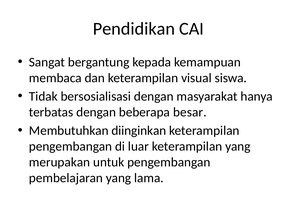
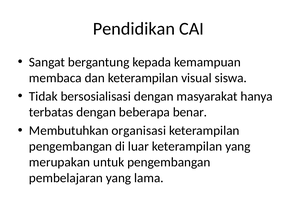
besar: besar -> benar (190, 113)
diinginkan: diinginkan -> organisasi (139, 131)
